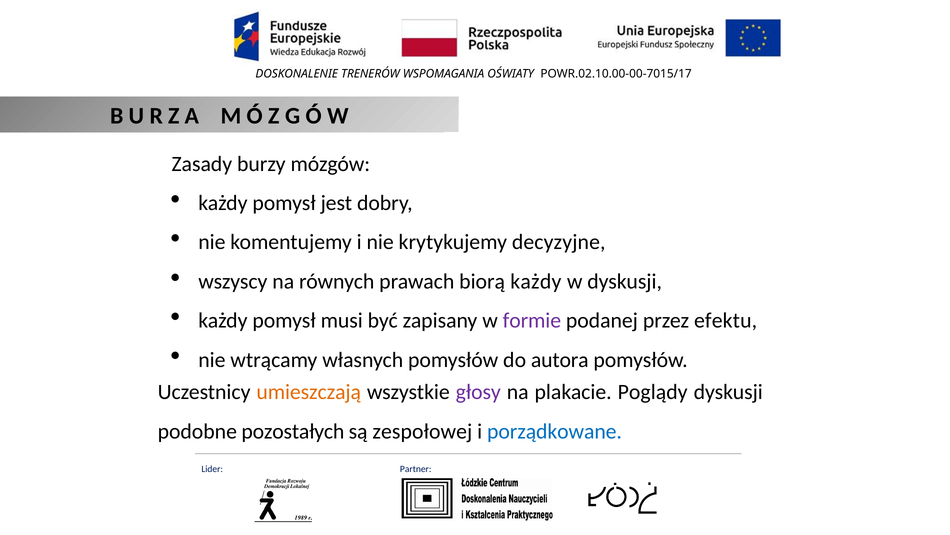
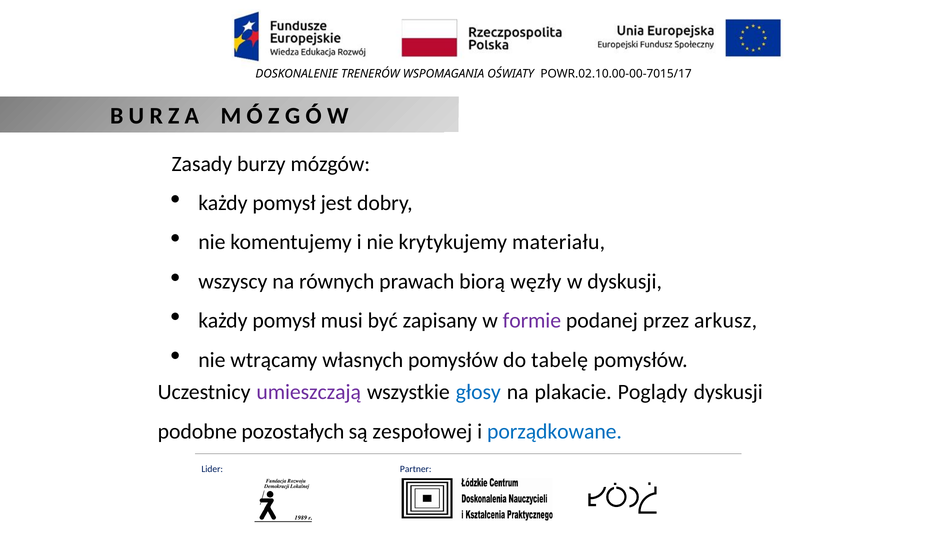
decyzyjne: decyzyjne -> materiału (559, 242)
każdy: każdy -> węzły (536, 281)
efektu: efektu -> arkusz (726, 320)
autora: autora -> tabelę (560, 359)
umieszczają colour: orange -> purple (309, 392)
głosy colour: purple -> blue (478, 392)
